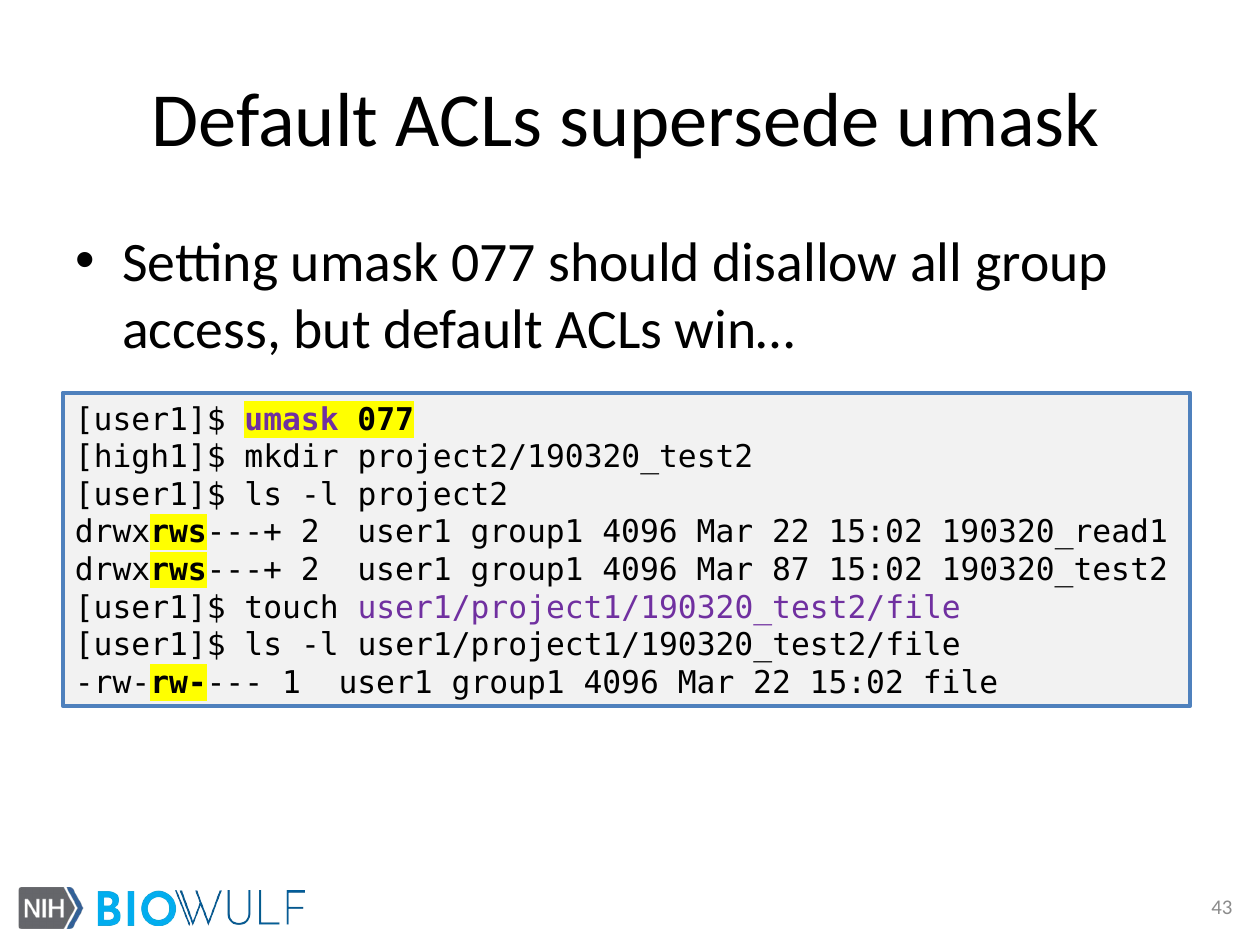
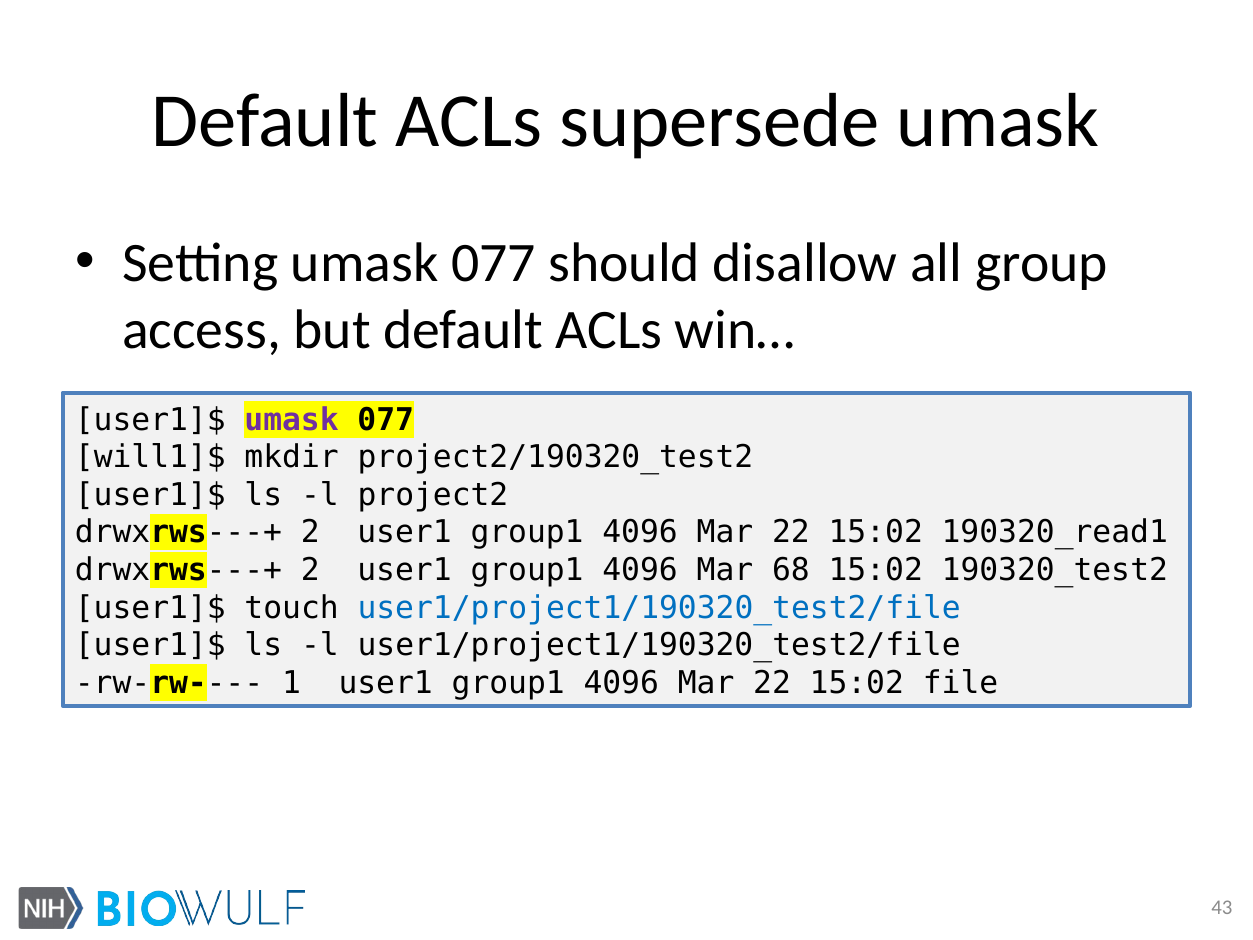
high1]$: high1]$ -> will1]$ (150, 457)
87: 87 -> 68 (791, 570)
user1/project1/190320_test2/file colour: purple -> blue (659, 608)
